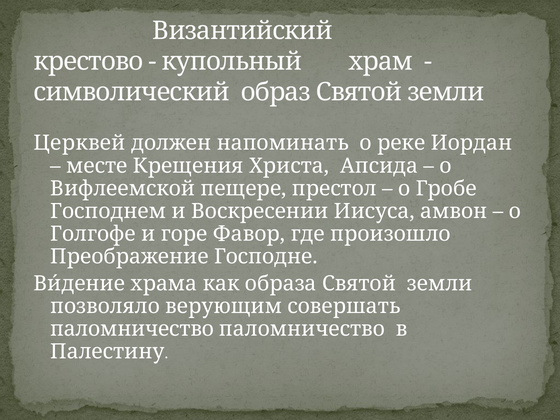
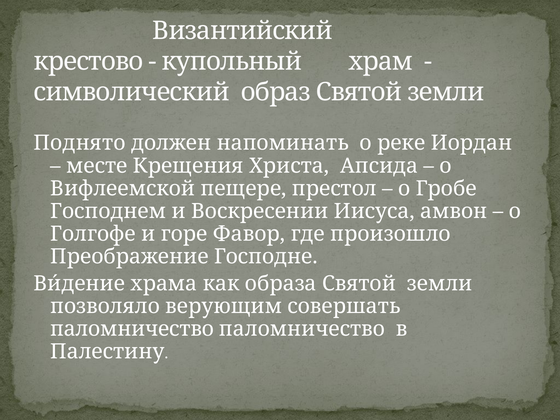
Церквей: Церквей -> Поднято (80, 143)
